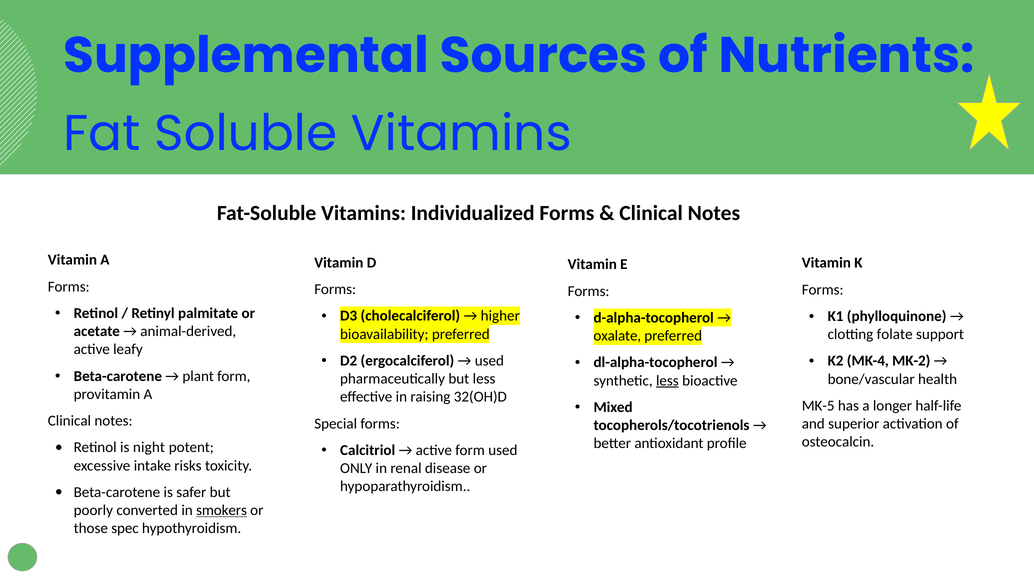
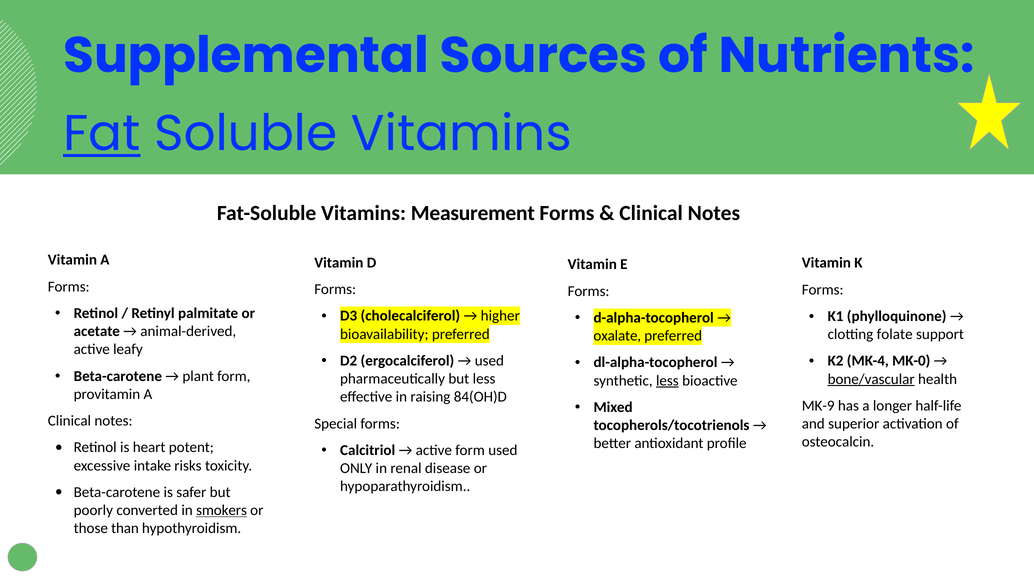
Fat underline: none -> present (102, 134)
Individualized: Individualized -> Measurement (473, 213)
MK-2: MK-2 -> MK-0 (911, 361)
bone/vascular underline: none -> present (871, 379)
32(OH)D: 32(OH)D -> 84(OH)D (480, 397)
MK-5: MK-5 -> MK-9 (818, 406)
night: night -> heart (149, 448)
spec: spec -> than (125, 529)
